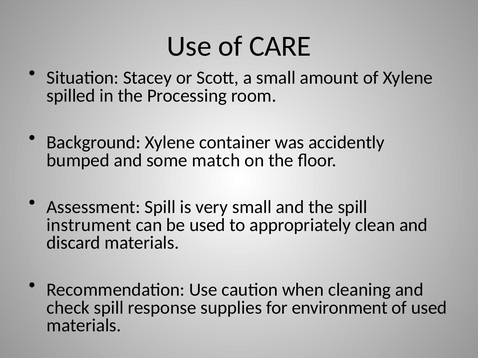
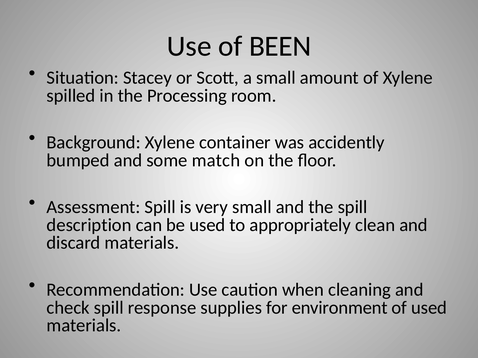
CARE: CARE -> BEEN (280, 46)
instrument: instrument -> description (89, 225)
